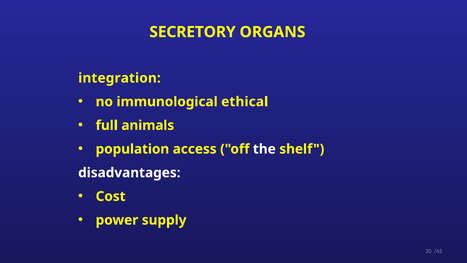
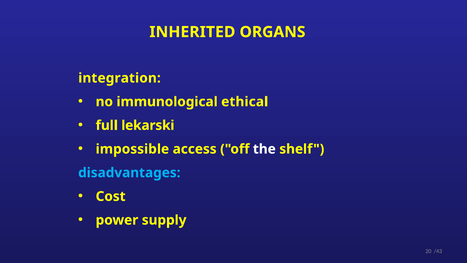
SECRETORY: SECRETORY -> INHERITED (192, 32)
animals: animals -> lekarski (148, 125)
population: population -> impossible (132, 149)
disadvantages colour: white -> light blue (129, 173)
